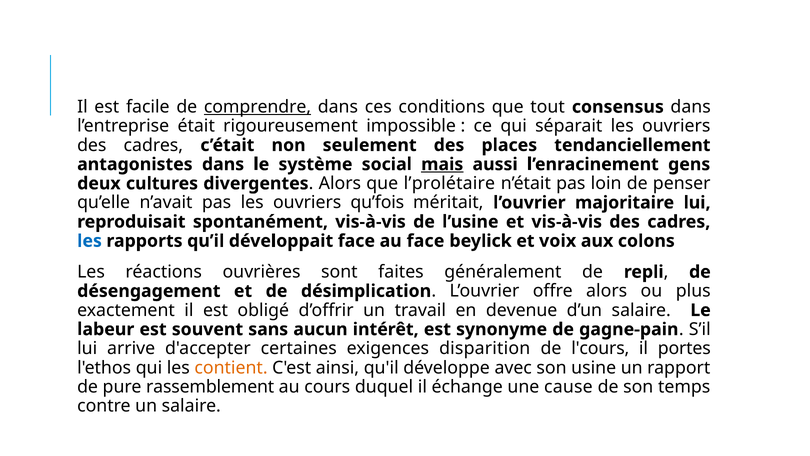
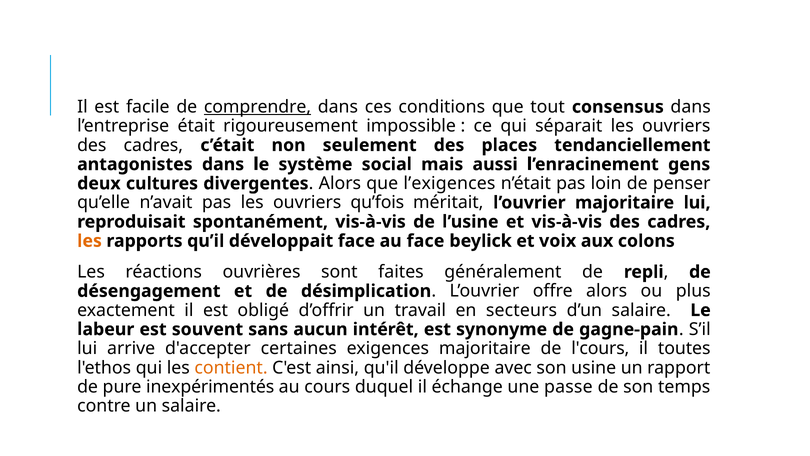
mais underline: present -> none (442, 164)
l’prolétaire: l’prolétaire -> l’exigences (449, 183)
les colour: blue -> orange (90, 241)
devenue: devenue -> secteurs (522, 310)
exigences disparition: disparition -> majoritaire (485, 348)
portes: portes -> toutes (684, 348)
rassemblement: rassemblement -> inexpérimentés (210, 386)
cause: cause -> passe (568, 386)
